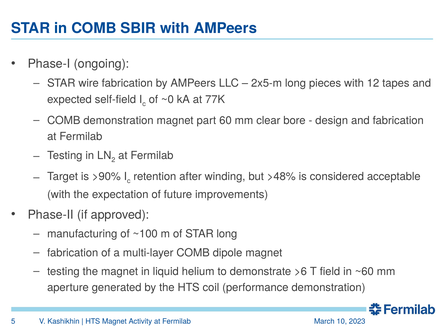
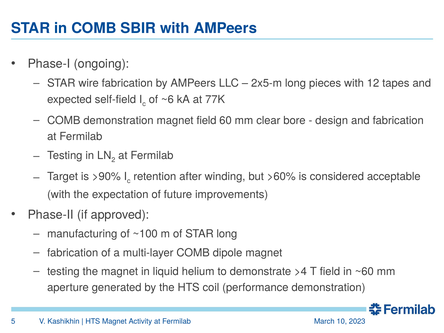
~0: ~0 -> ~6 (167, 100)
magnet part: part -> field (206, 120)
>48%: >48% -> >60% (281, 177)
>6: >6 -> >4 (301, 271)
